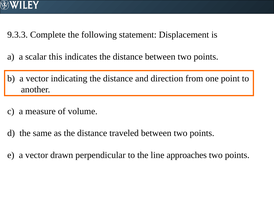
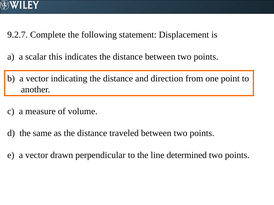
9.3.3: 9.3.3 -> 9.2.7 (18, 35)
approaches: approaches -> determined (187, 155)
